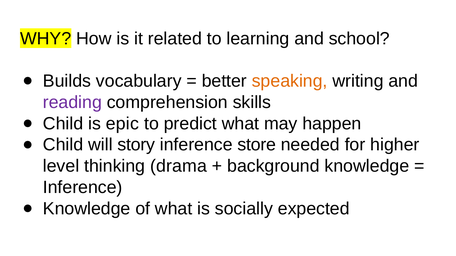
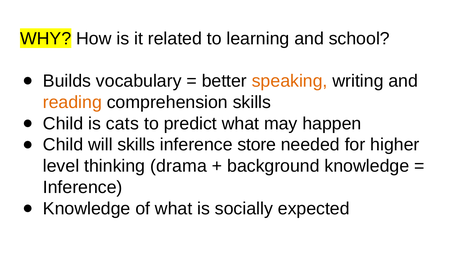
reading colour: purple -> orange (72, 103)
epic: epic -> cats (122, 124)
will story: story -> skills (136, 145)
